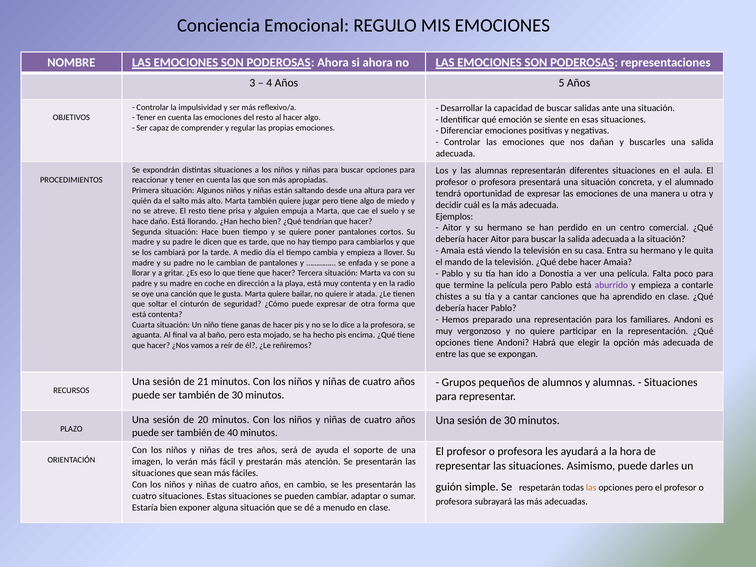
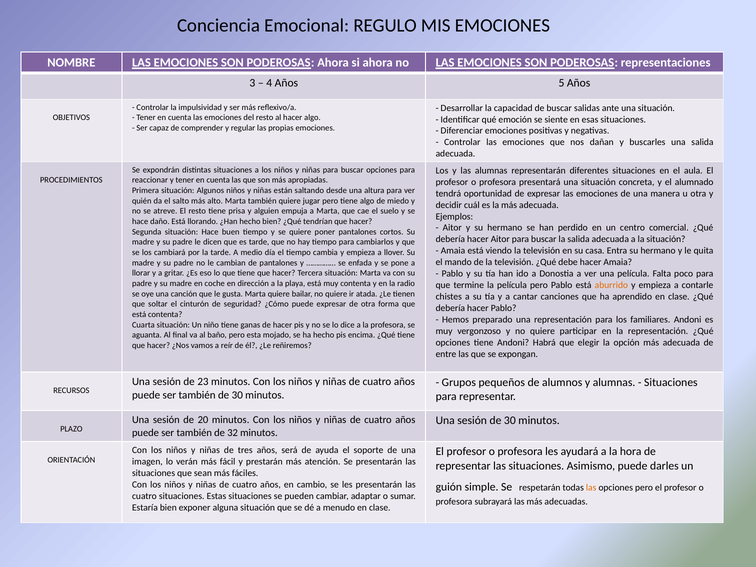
aburrido colour: purple -> orange (611, 285)
21: 21 -> 23 (203, 382)
40: 40 -> 32 (233, 433)
